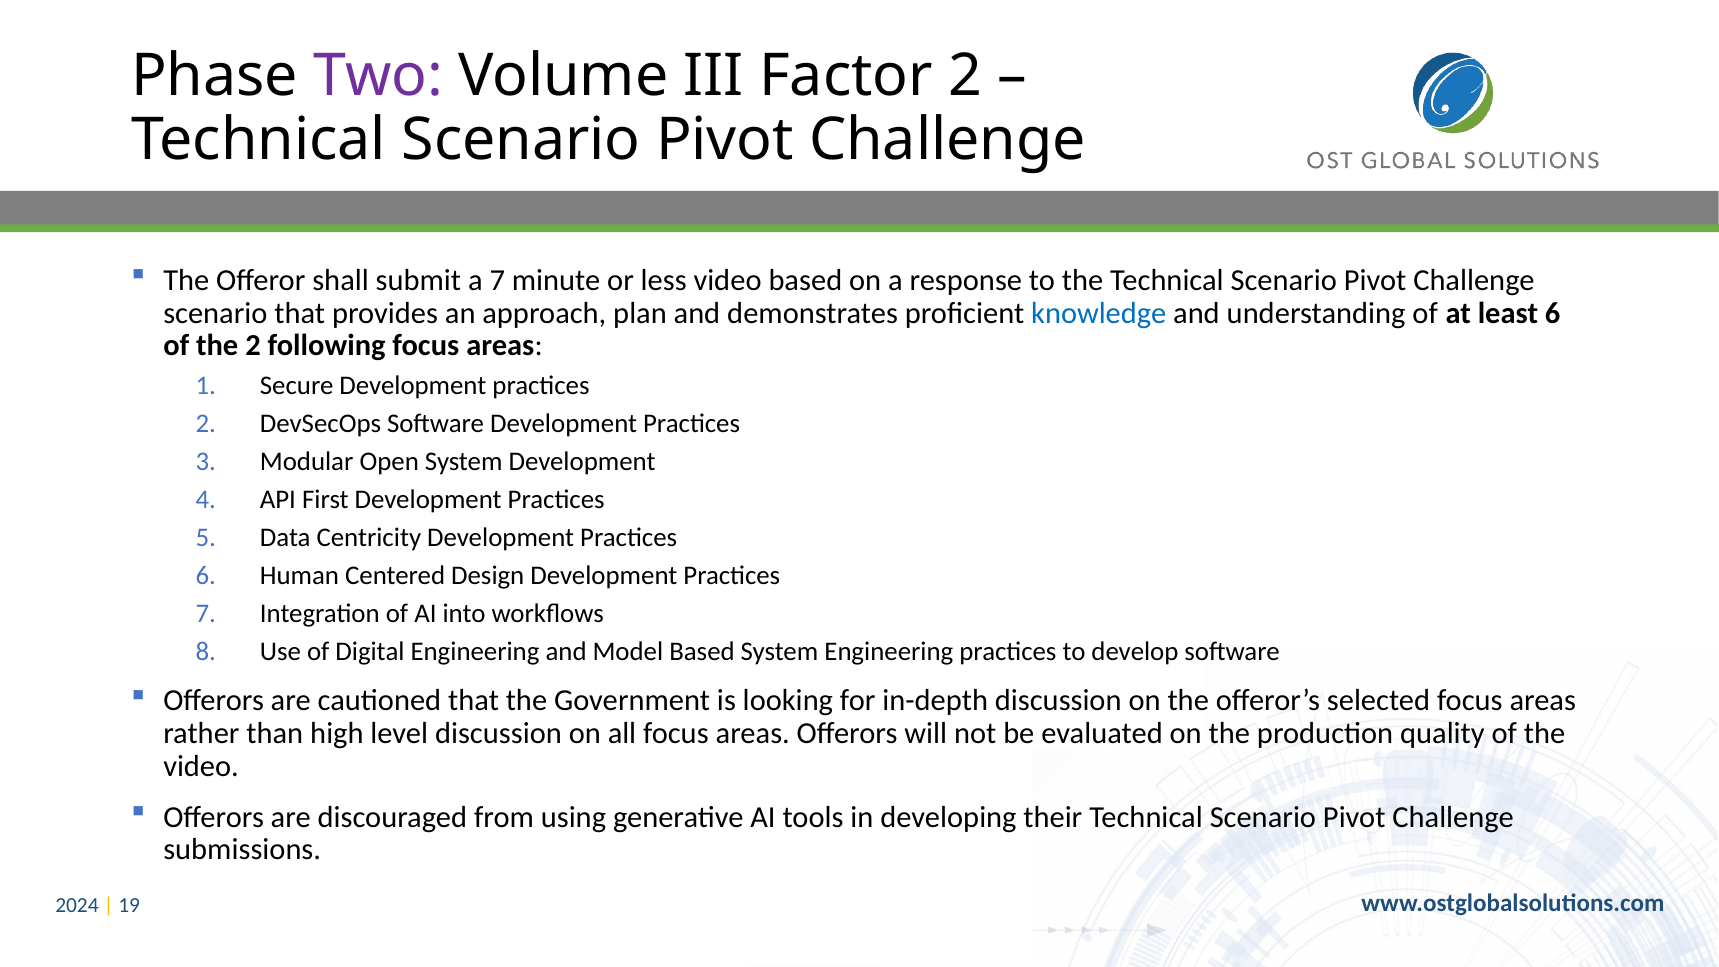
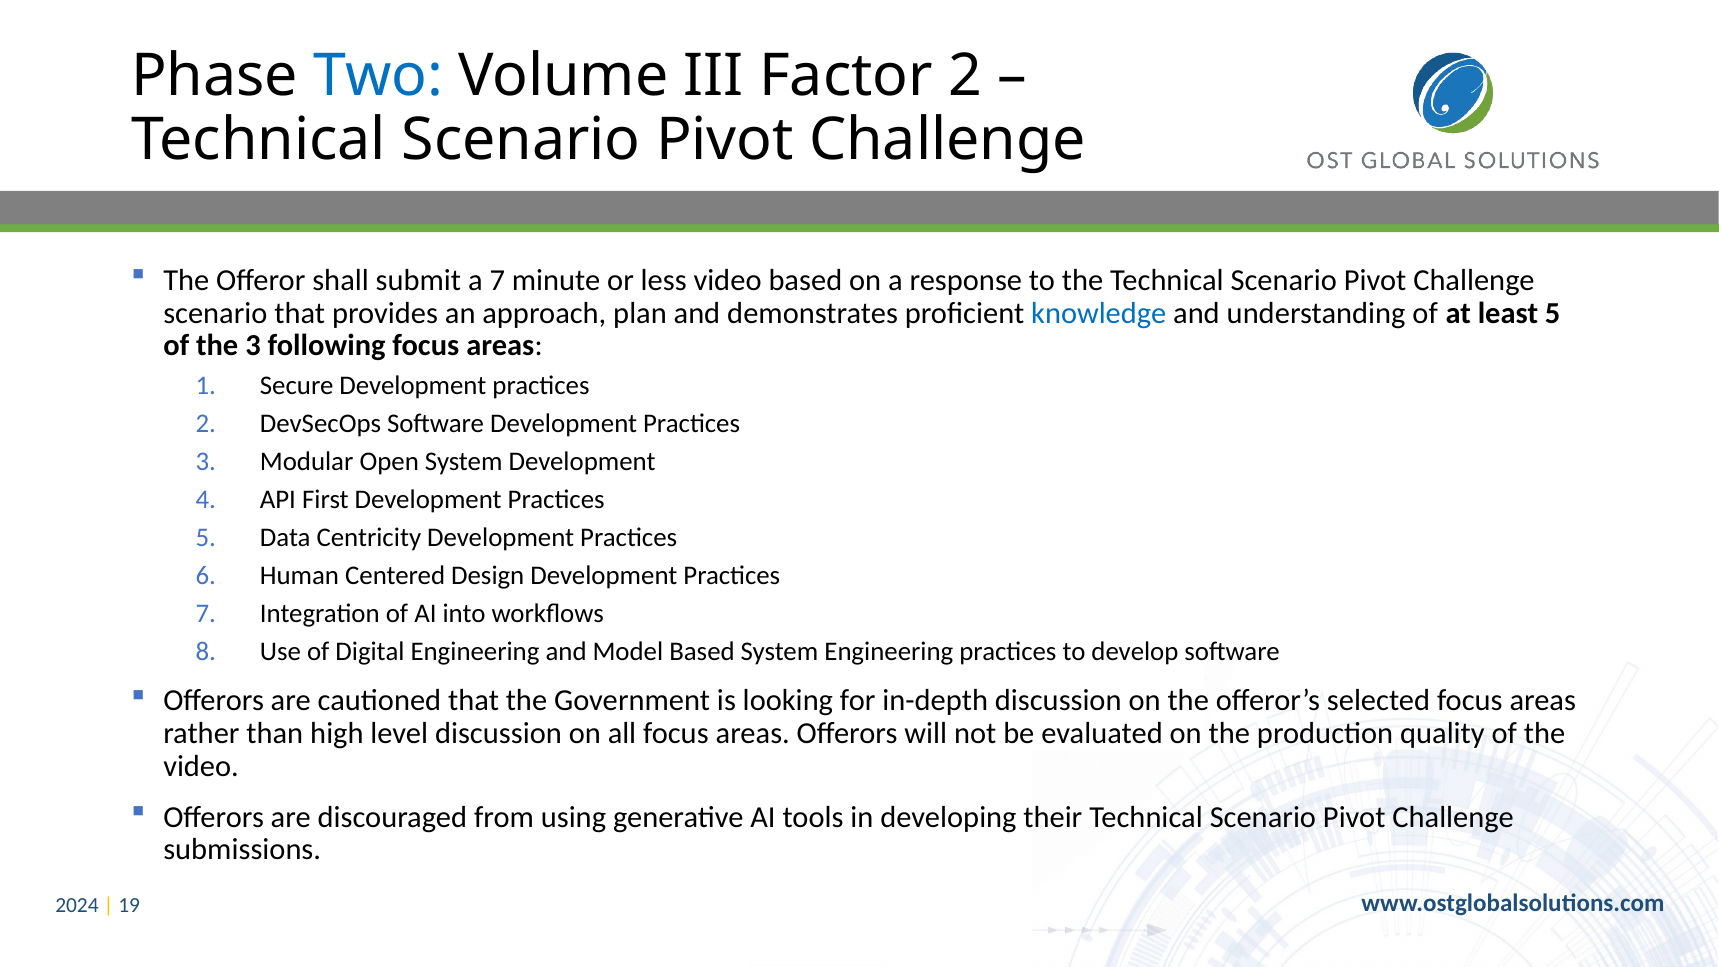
Two colour: purple -> blue (378, 76)
least 6: 6 -> 5 (1553, 313)
the 2: 2 -> 3 (253, 346)
